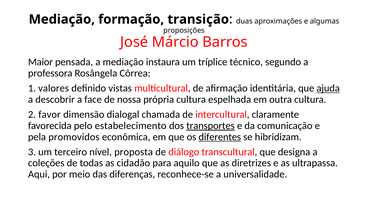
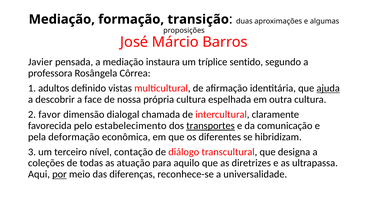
Maior: Maior -> Javier (40, 62)
técnico: técnico -> sentido (246, 62)
valores: valores -> adultos (54, 88)
promovidos: promovidos -> deformação (74, 137)
diferentes underline: present -> none (220, 137)
proposta: proposta -> contação (134, 152)
cidadão: cidadão -> atuação (133, 163)
por underline: none -> present (59, 174)
